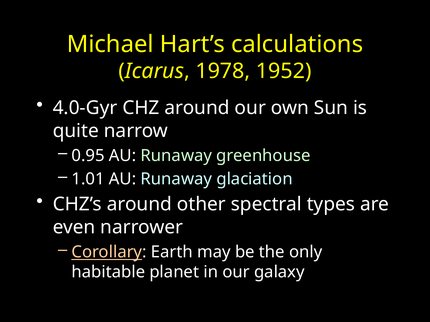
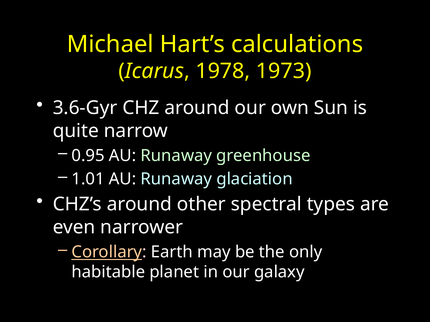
1952: 1952 -> 1973 (284, 71)
4.0-Gyr: 4.0-Gyr -> 3.6-Gyr (85, 108)
